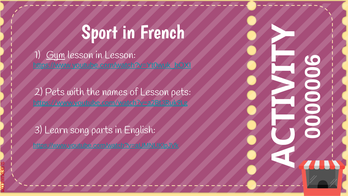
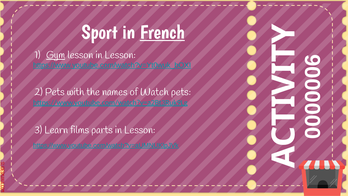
French underline: none -> present (162, 32)
of Lesson: Lesson -> Watch (154, 92)
song: song -> films (80, 130)
parts in English: English -> Lesson (140, 130)
